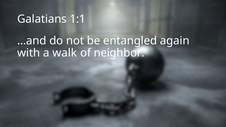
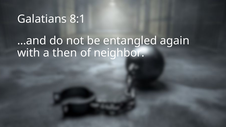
1:1: 1:1 -> 8:1 (78, 19)
walk: walk -> then (65, 53)
